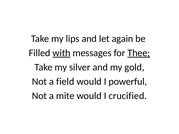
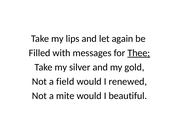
with underline: present -> none (62, 53)
powerful: powerful -> renewed (128, 82)
crucified: crucified -> beautiful (128, 96)
